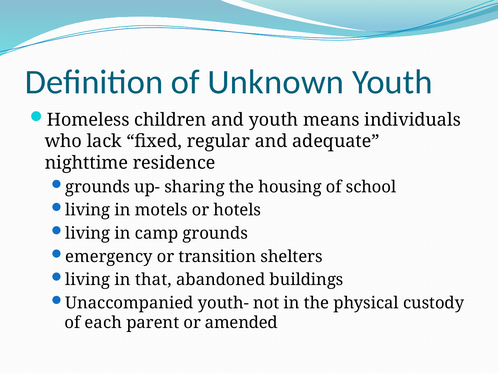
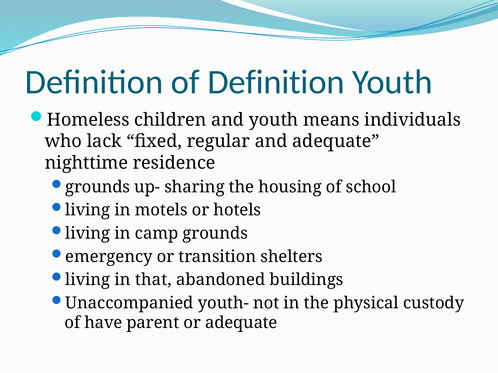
of Unknown: Unknown -> Definition (276, 82)
each: each -> have (103, 323)
or amended: amended -> adequate (241, 323)
